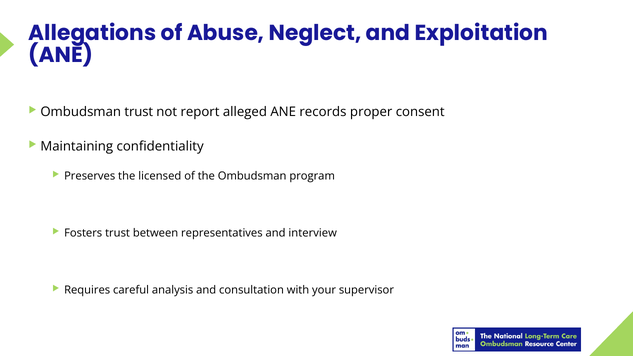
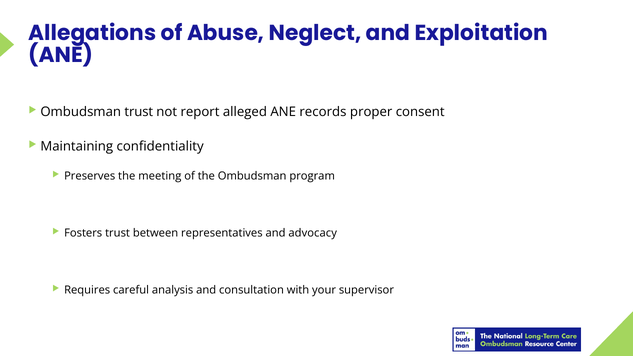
licensed: licensed -> meeting (160, 176)
interview: interview -> advocacy (313, 233)
